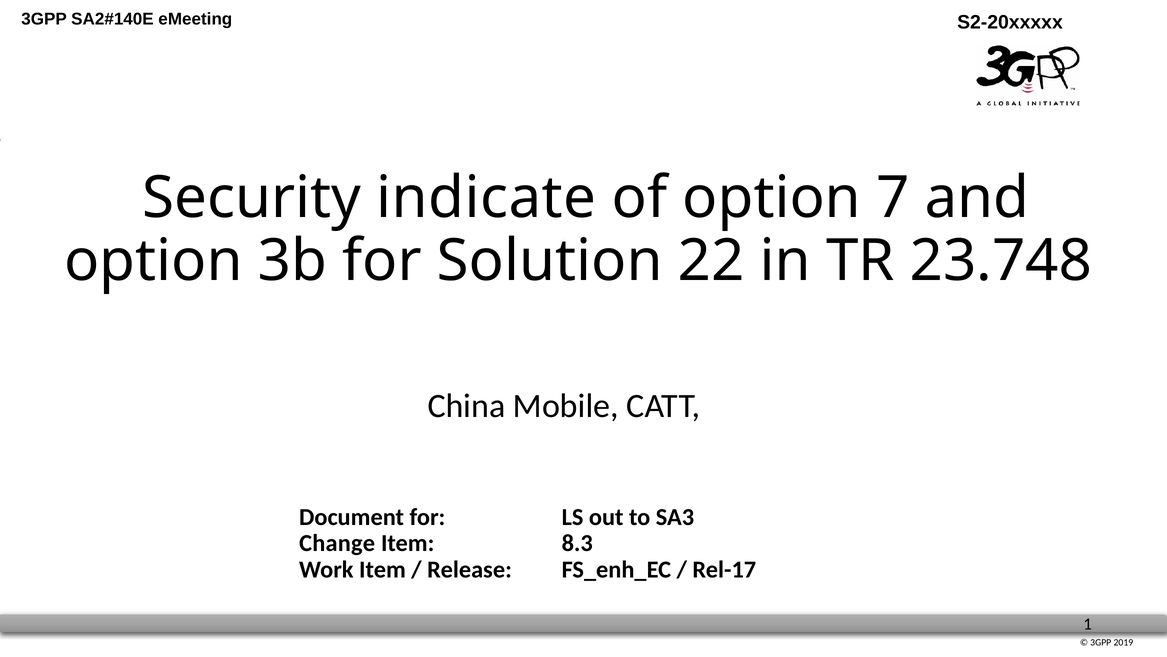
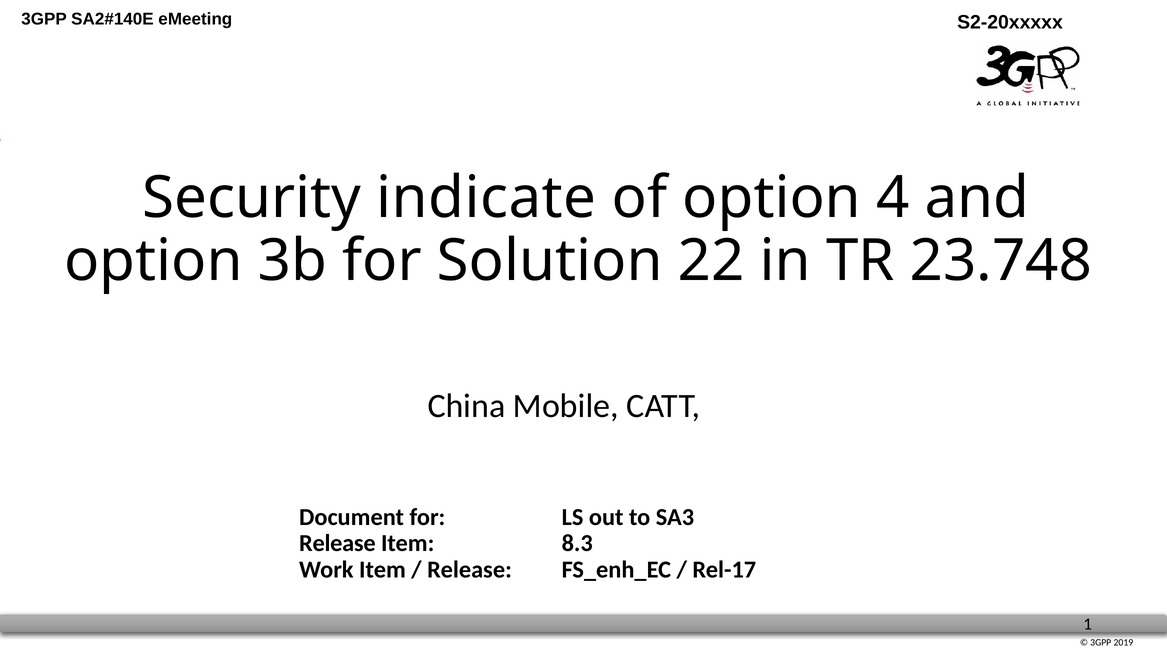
7: 7 -> 4 (893, 198)
Change: Change -> Release (337, 543)
